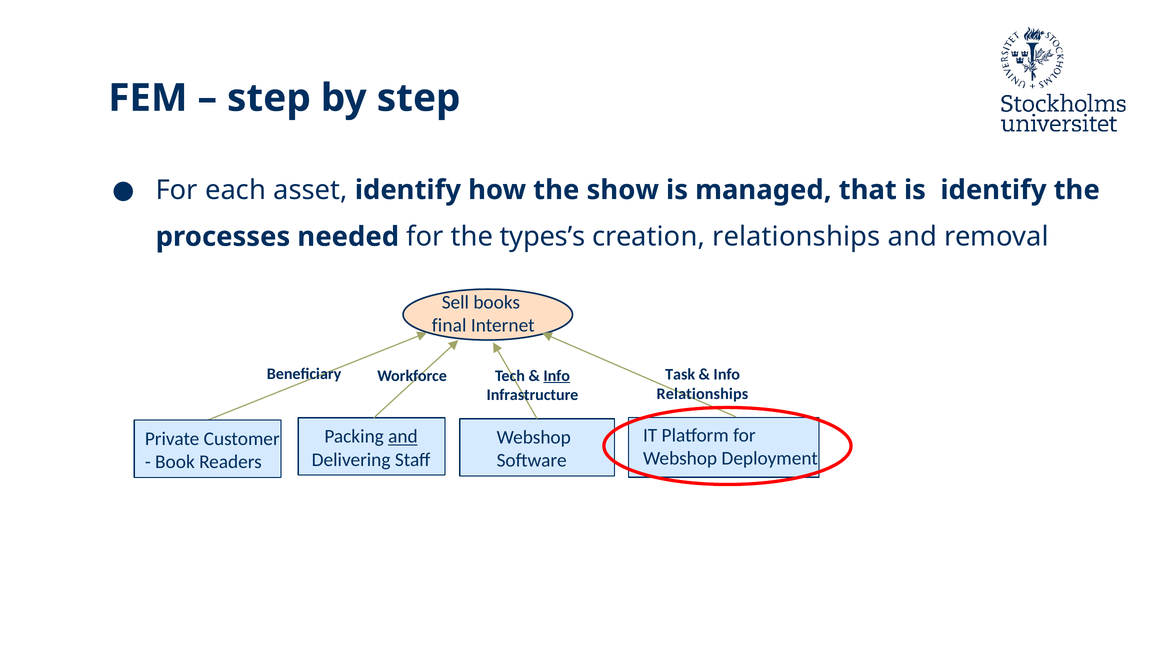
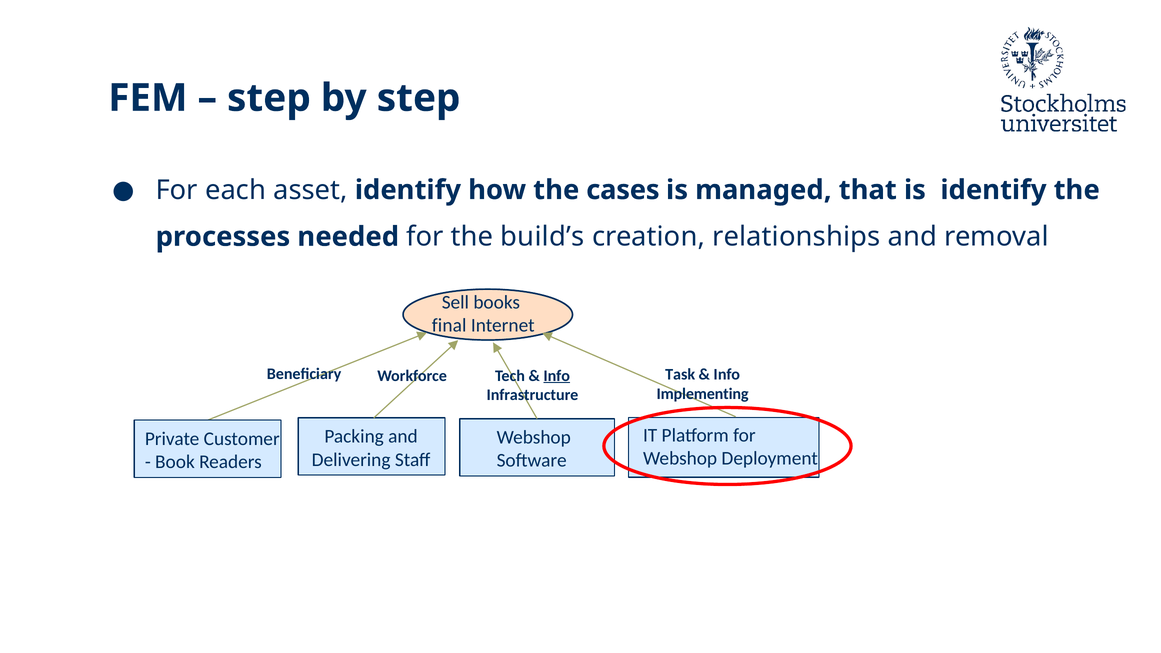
show: show -> cases (623, 190)
types’s: types’s -> build’s (542, 237)
Relationships: Relationships -> Implementing (703, 394)
and underline: present -> none (403, 437)
